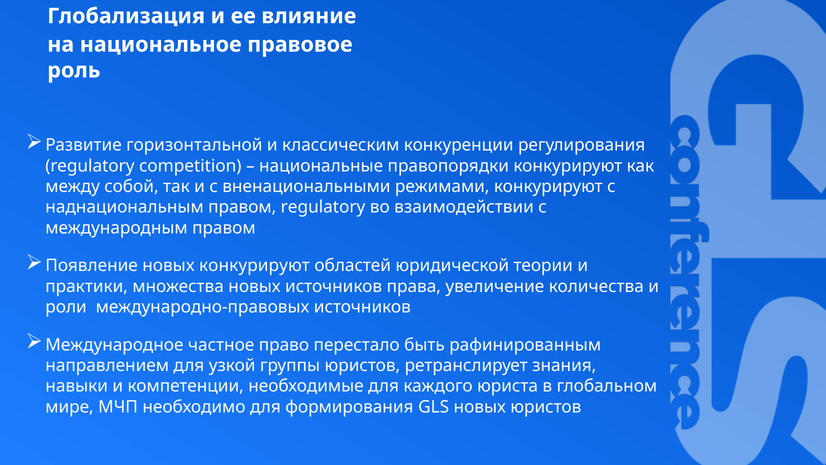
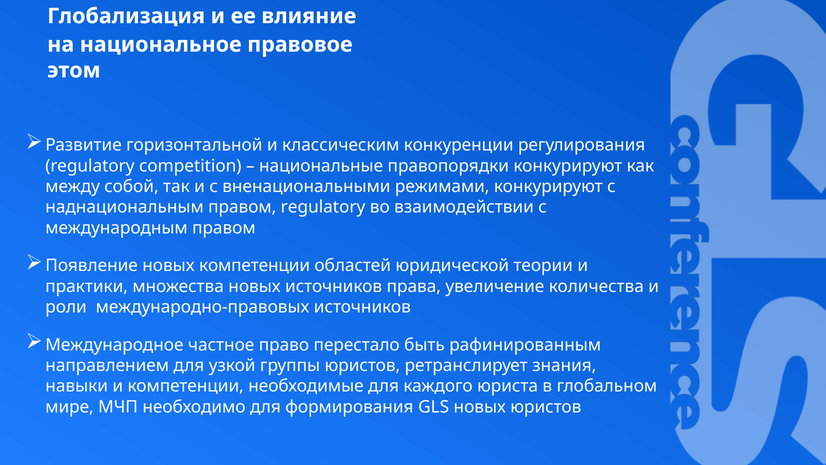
роль: роль -> этом (74, 70)
новых конкурируют: конкурируют -> компетенции (255, 266)
